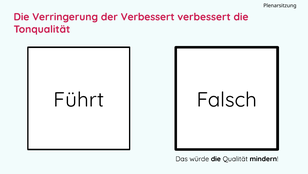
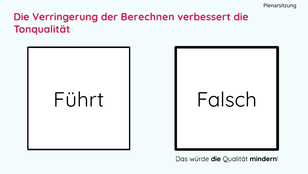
der Verbessert: Verbessert -> Berechnen (148, 17)
